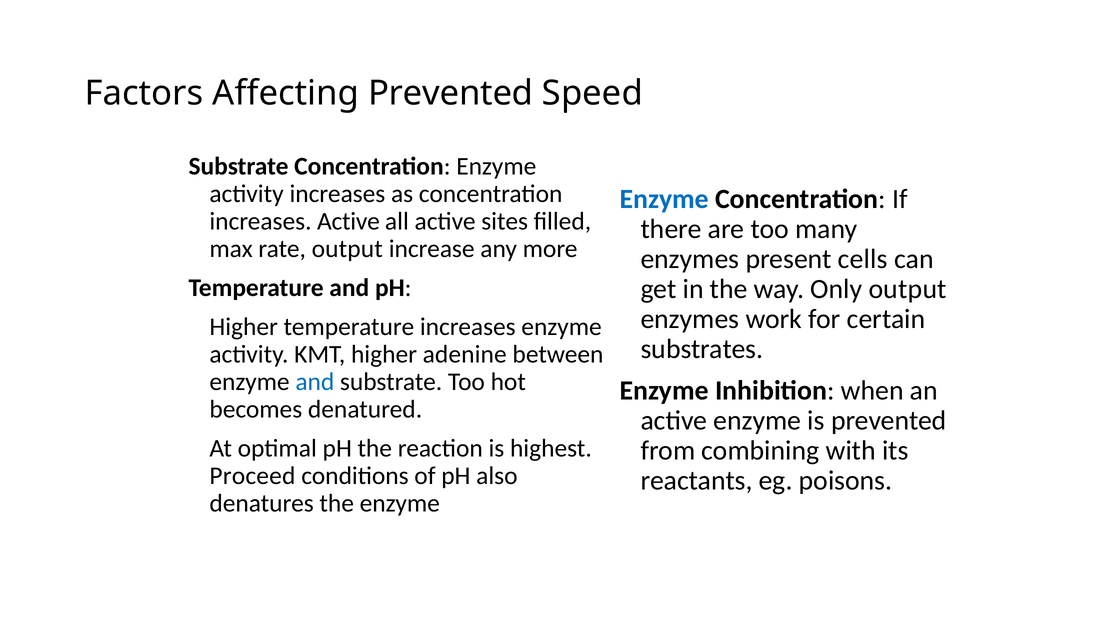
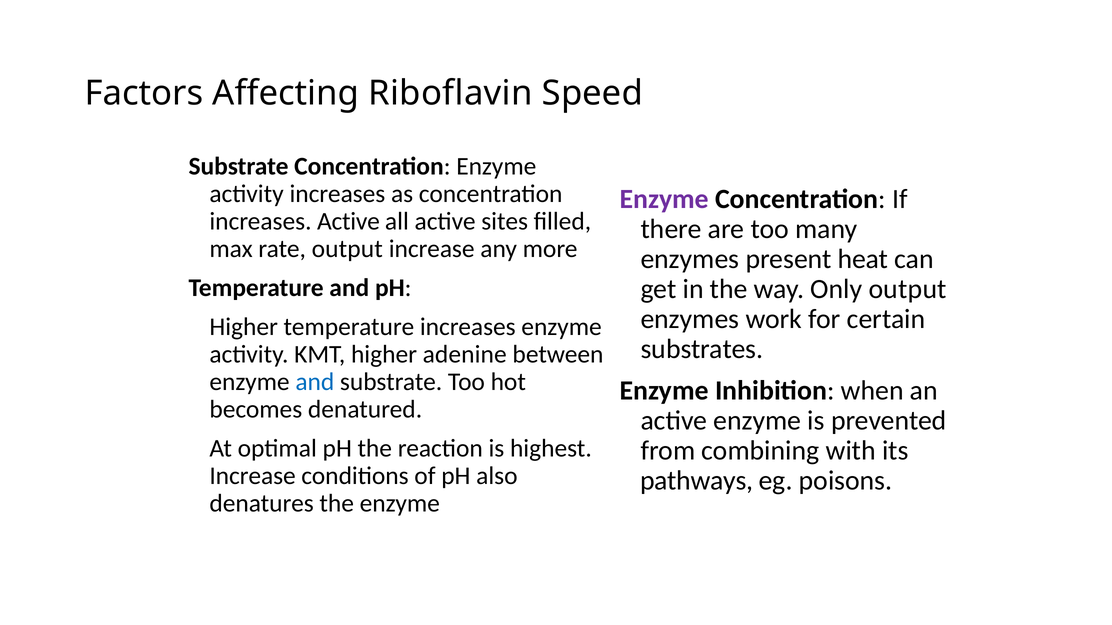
Affecting Prevented: Prevented -> Riboflavin (450, 94)
Enzyme colour: blue -> purple (664, 199)
cells: cells -> heat (863, 259)
Proceed: Proceed -> Increase (253, 476)
reactants: reactants -> pathways (697, 481)
